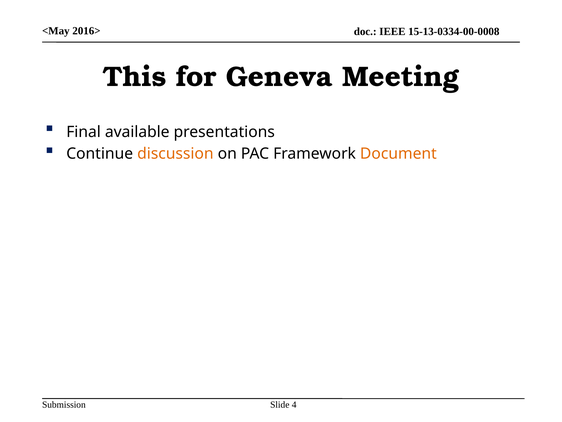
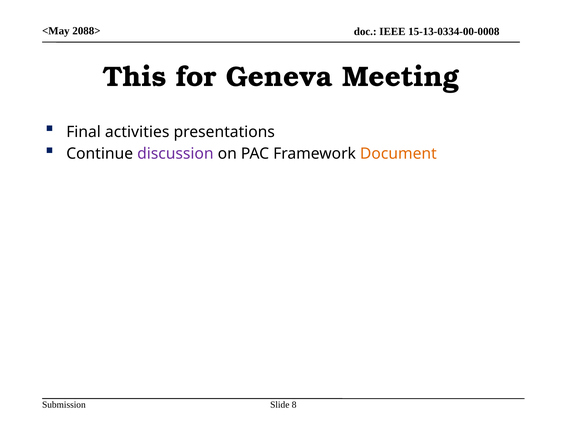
2016>: 2016> -> 2088> (86, 31)
available: available -> activities (137, 132)
discussion colour: orange -> purple (175, 154)
4: 4 -> 8 (294, 404)
